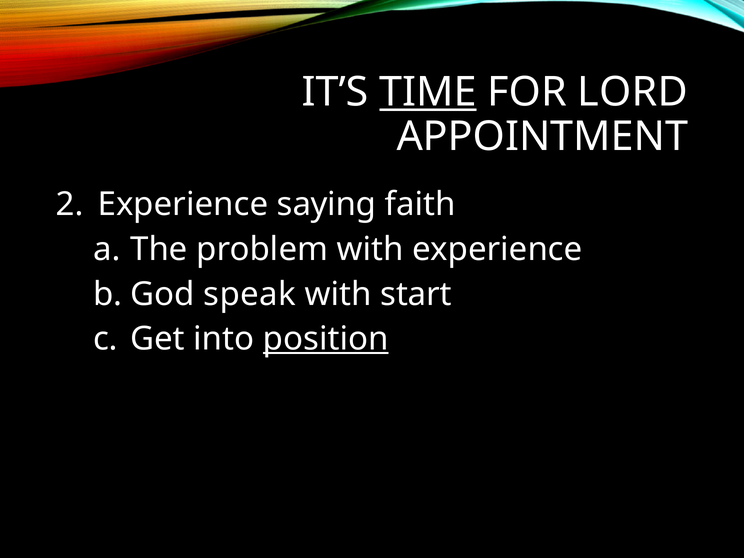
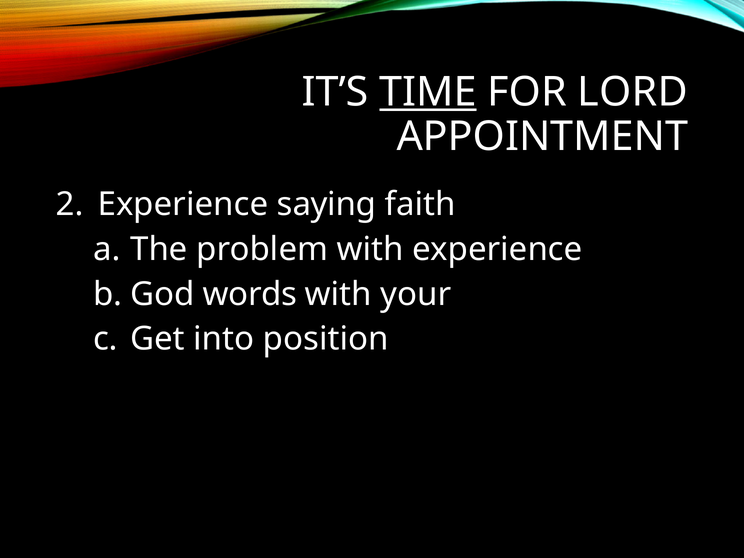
speak: speak -> words (250, 294)
start: start -> your (416, 294)
position underline: present -> none (326, 339)
